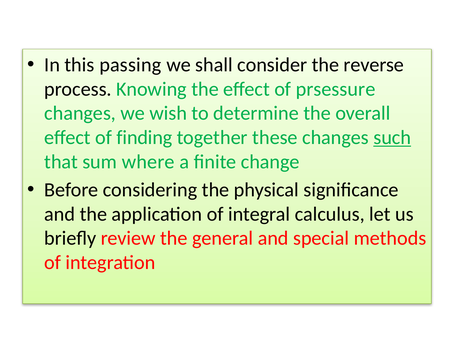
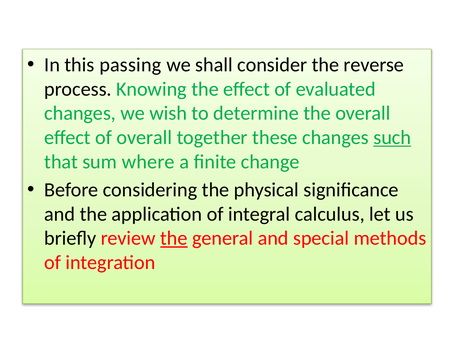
prsessure: prsessure -> evaluated (336, 89)
of finding: finding -> overall (144, 138)
the underline: none -> present (174, 239)
